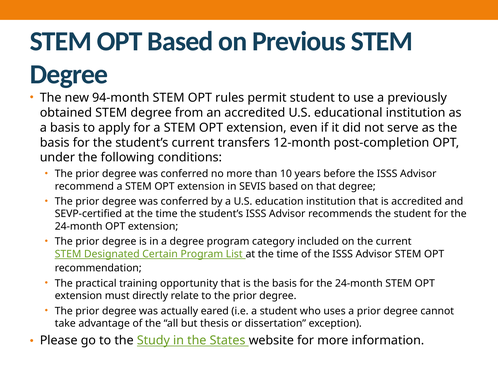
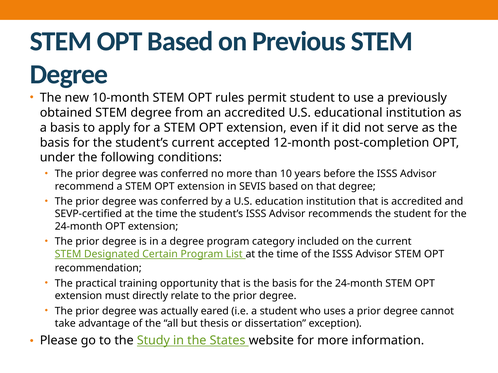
94-month: 94-month -> 10-month (121, 98)
transfers: transfers -> accepted (244, 143)
